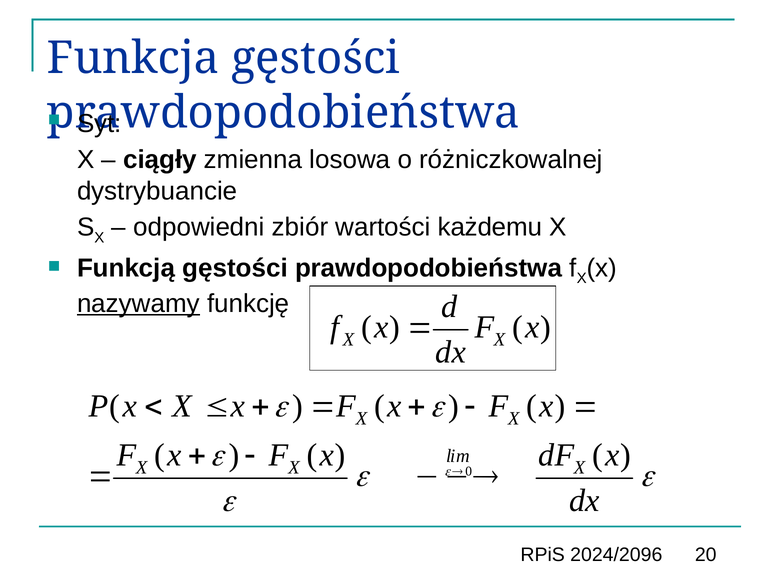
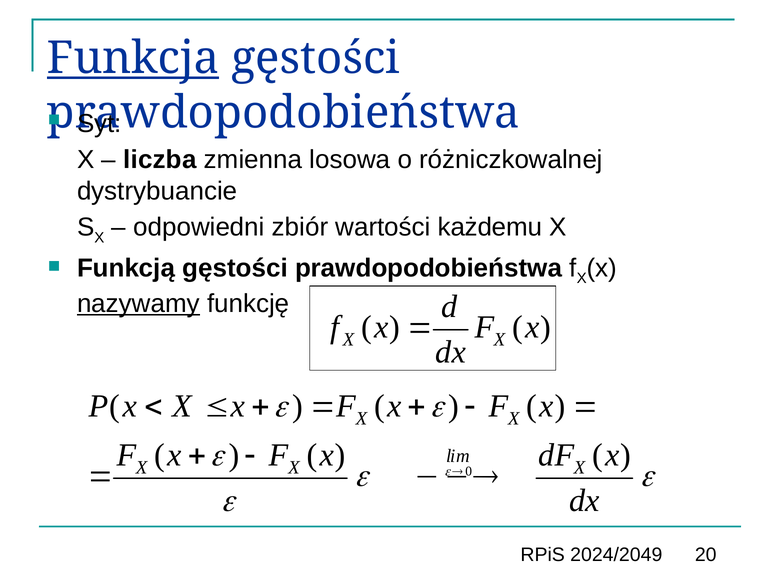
Funkcja underline: none -> present (133, 58)
ciągły: ciągły -> liczba (160, 160)
2024/2096: 2024/2096 -> 2024/2049 (616, 555)
